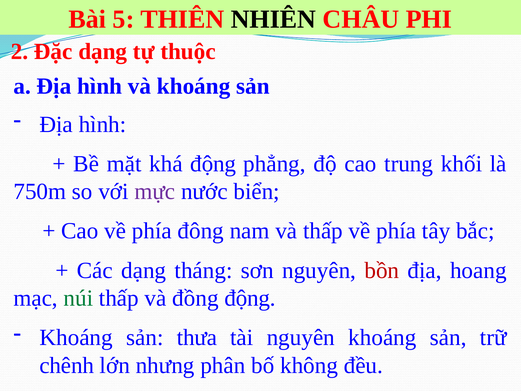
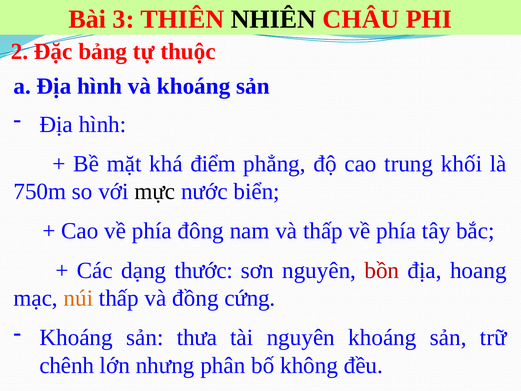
5: 5 -> 3 (123, 19)
Đặc dạng: dạng -> bảng (103, 52)
khá động: động -> điểm (213, 164)
mực colour: purple -> black (155, 191)
tháng: tháng -> thước (204, 270)
núi colour: green -> orange (78, 298)
đồng động: động -> cứng (250, 298)
